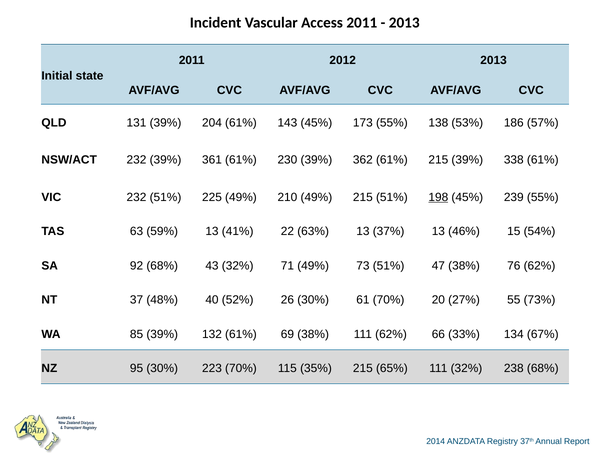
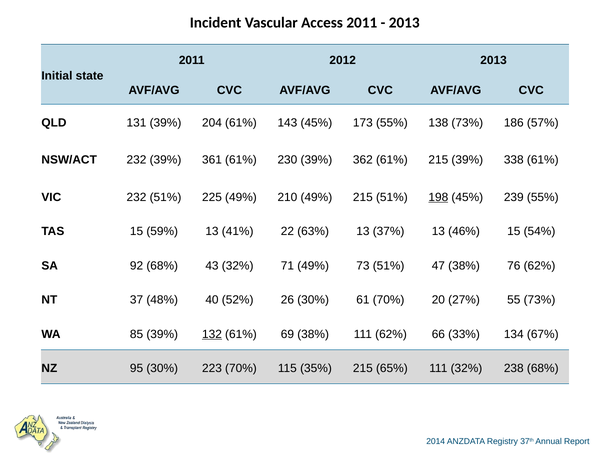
138 53%: 53% -> 73% (467, 123)
TAS 63: 63 -> 15 (137, 232)
132 underline: none -> present (212, 334)
